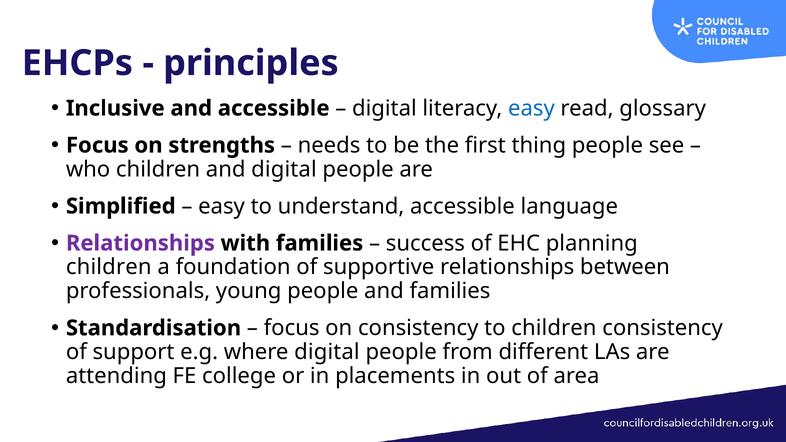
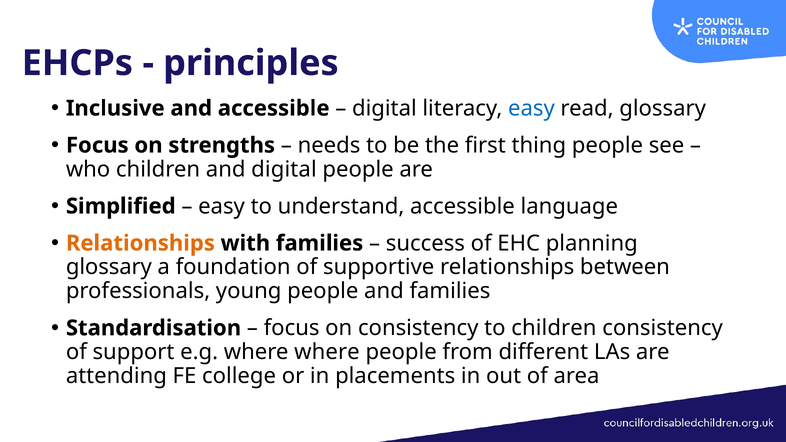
Relationships colour: purple -> orange (140, 243)
children: children -> glossary (109, 267)
where digital: digital -> where (327, 352)
